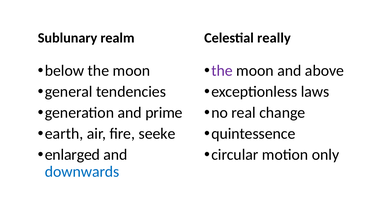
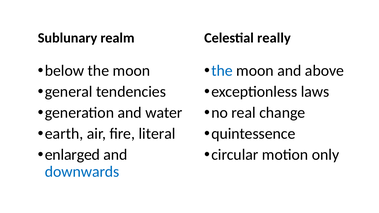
the colour: purple -> blue (222, 71)
prime: prime -> water (164, 113)
seeke: seeke -> literal (157, 134)
